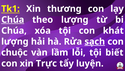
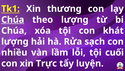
sạch underline: present -> none (95, 41)
chuộc: chuộc -> nhiều (14, 52)
biết: biết -> cuối (115, 52)
